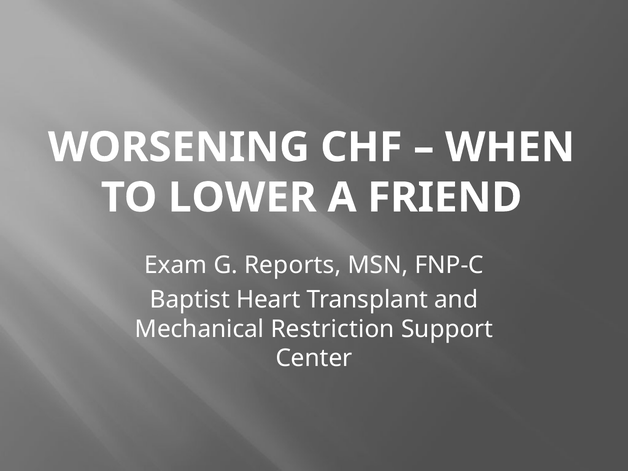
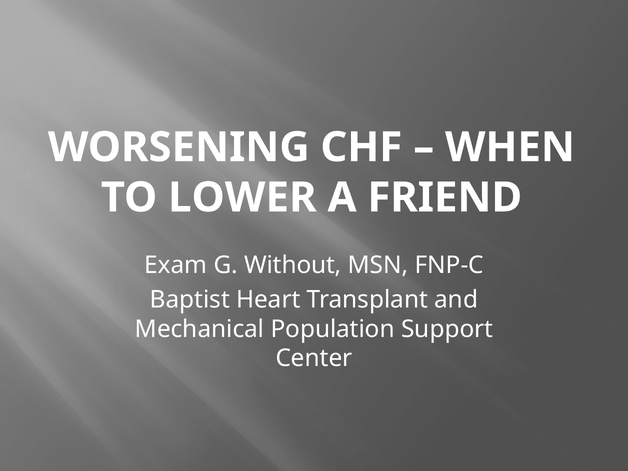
Reports: Reports -> Without (293, 265)
Restriction: Restriction -> Population (333, 329)
